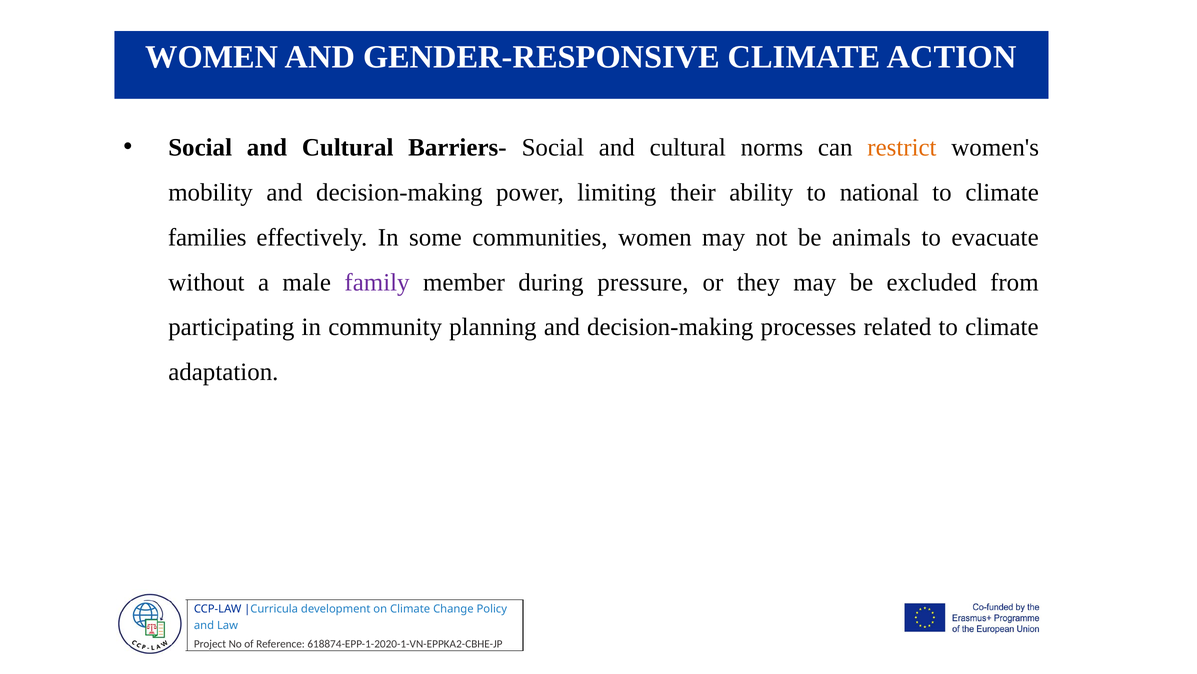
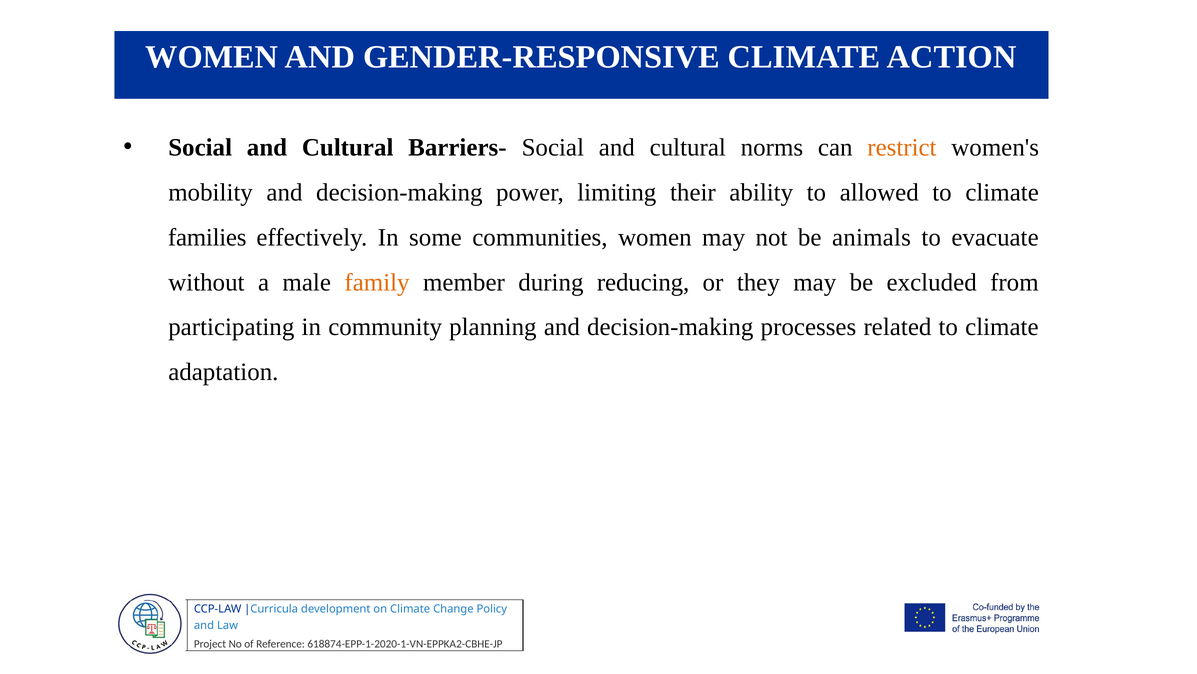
national: national -> allowed (879, 192)
family colour: purple -> orange (377, 282)
pressure: pressure -> reducing (643, 282)
